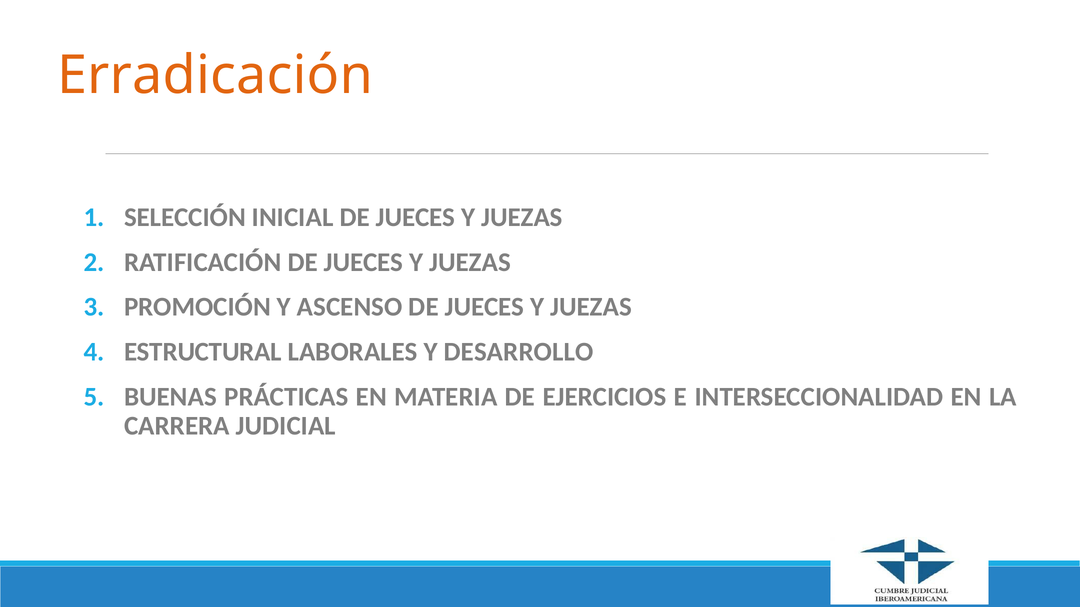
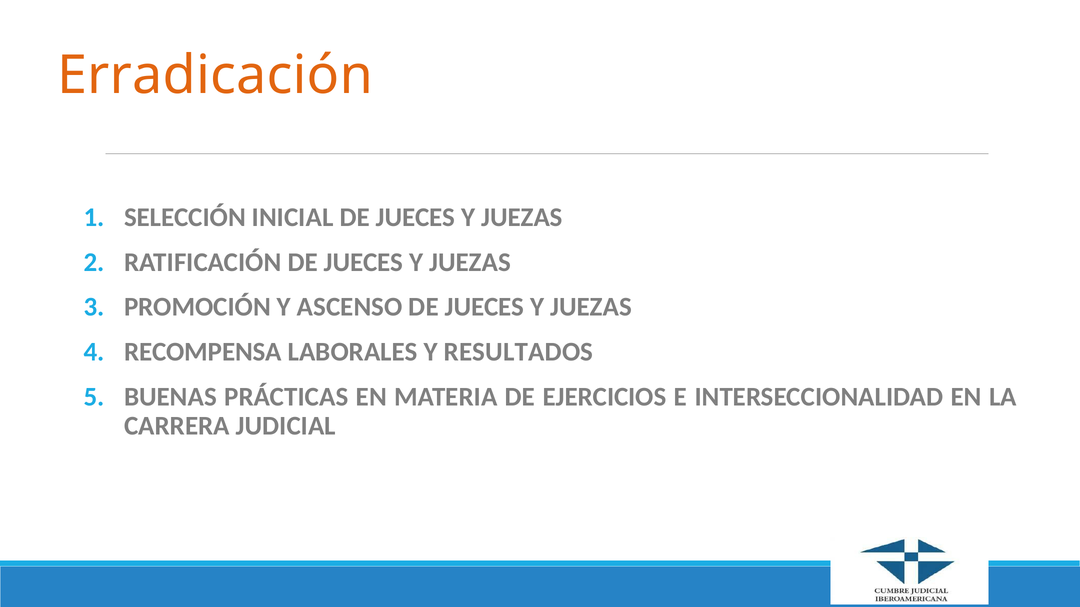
ESTRUCTURAL: ESTRUCTURAL -> RECOMPENSA (203, 352)
DESARROLLO: DESARROLLO -> RESULTADOS (519, 352)
